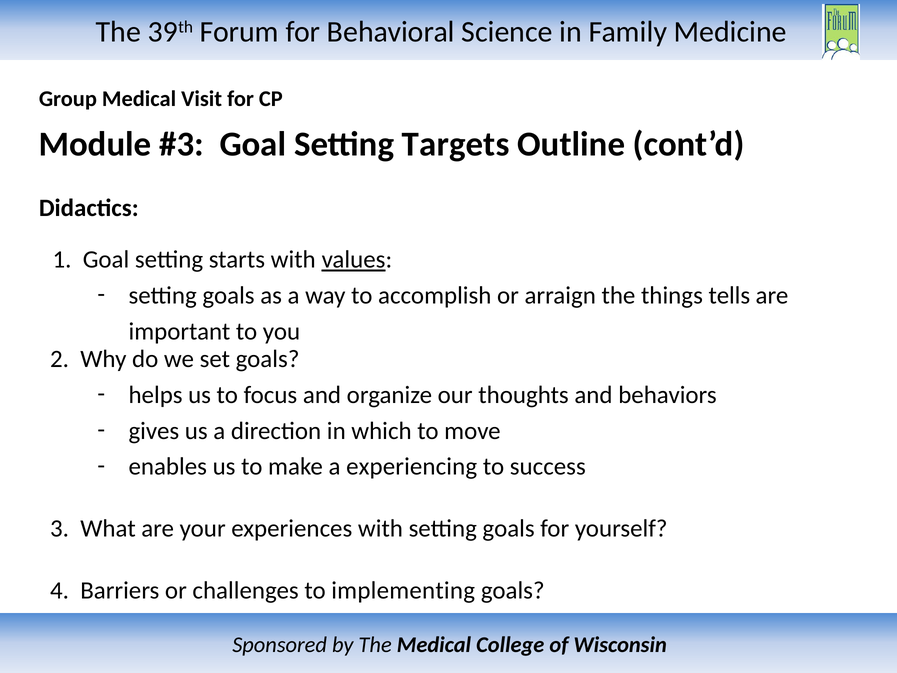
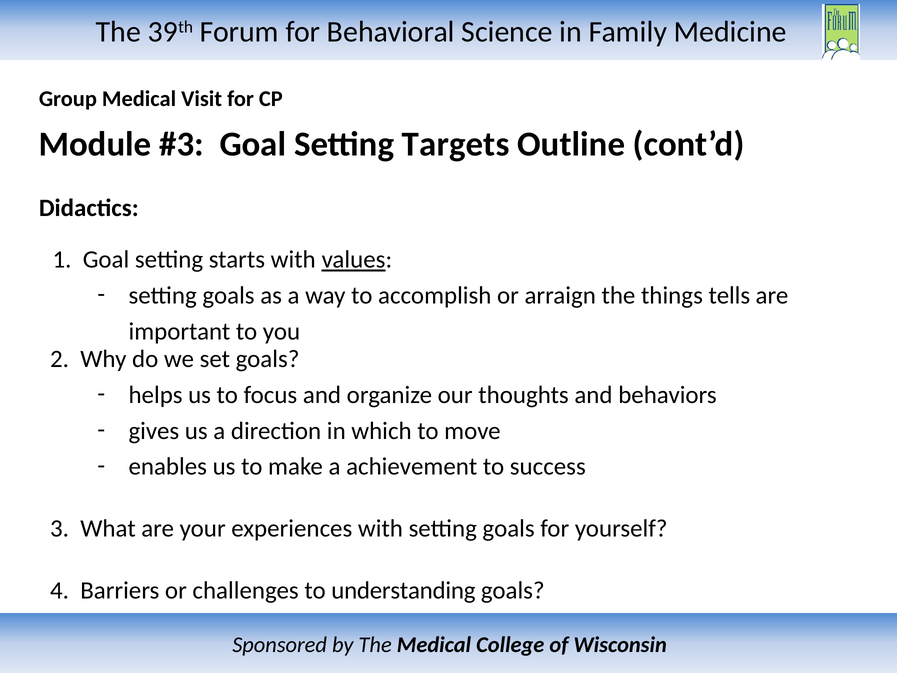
experiencing: experiencing -> achievement (412, 467)
implementing: implementing -> understanding (403, 590)
